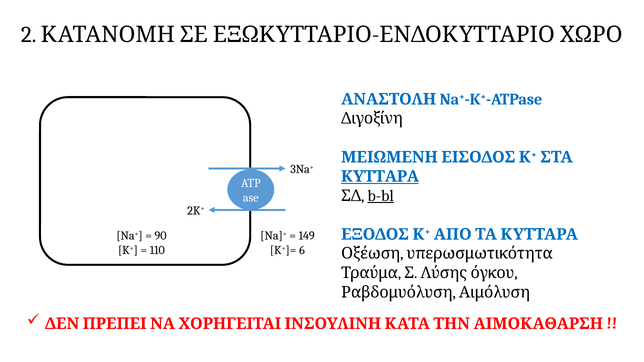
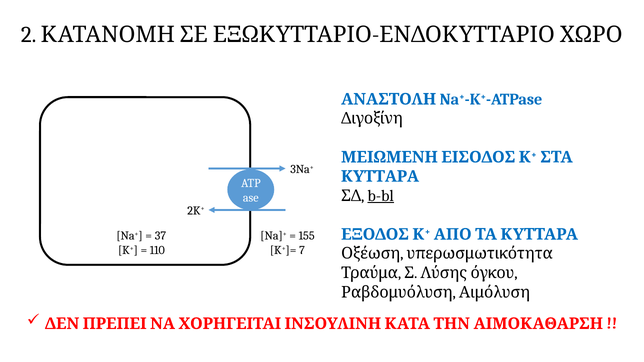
ΚΥΤΤΑΡΑ underline: present -> none (380, 177)
90: 90 -> 37 (160, 236)
149: 149 -> 155 (307, 236)
6: 6 -> 7 (302, 251)
